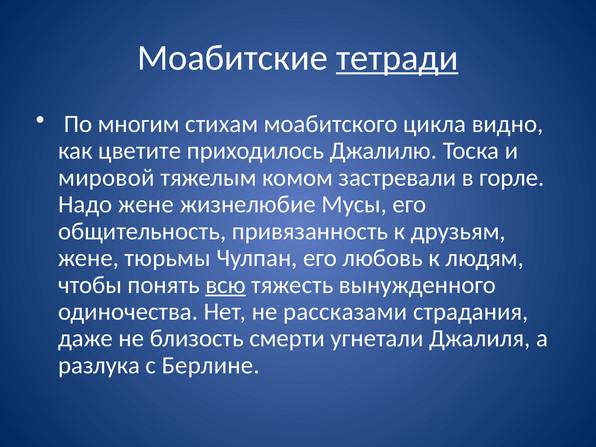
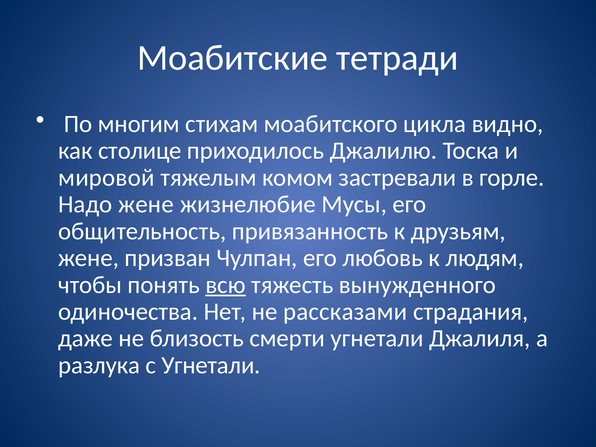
тетради underline: present -> none (397, 58)
цветите: цветите -> столице (140, 151)
тюрьмы: тюрьмы -> призван (168, 258)
с Берлине: Берлине -> Угнетали (211, 365)
